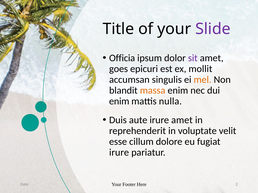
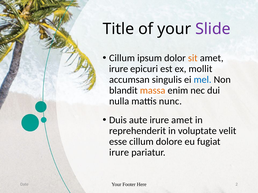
Officia: Officia -> Cillum (122, 58)
sit colour: purple -> orange (193, 58)
goes: goes -> irure (119, 69)
mel colour: orange -> blue (203, 80)
enim: enim -> nulla (119, 102)
nulla: nulla -> nunc (170, 102)
